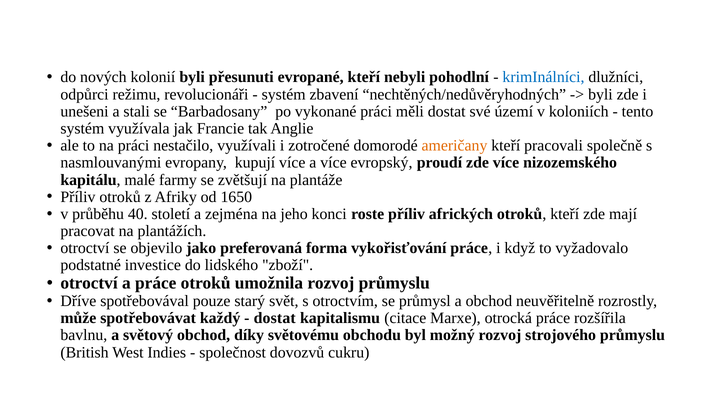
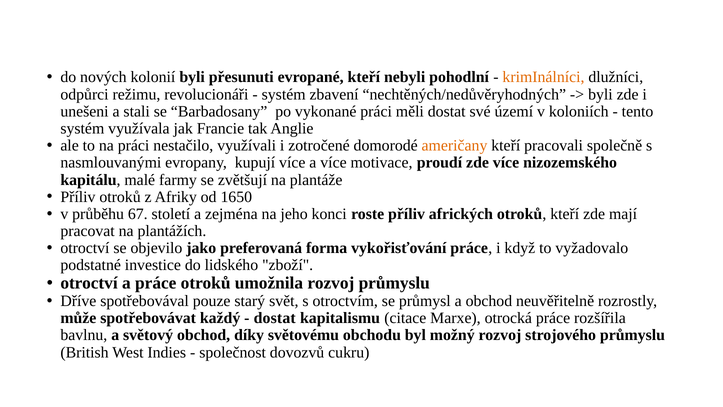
krimInálníci colour: blue -> orange (543, 77)
evropský: evropský -> motivace (382, 163)
40: 40 -> 67 (138, 214)
